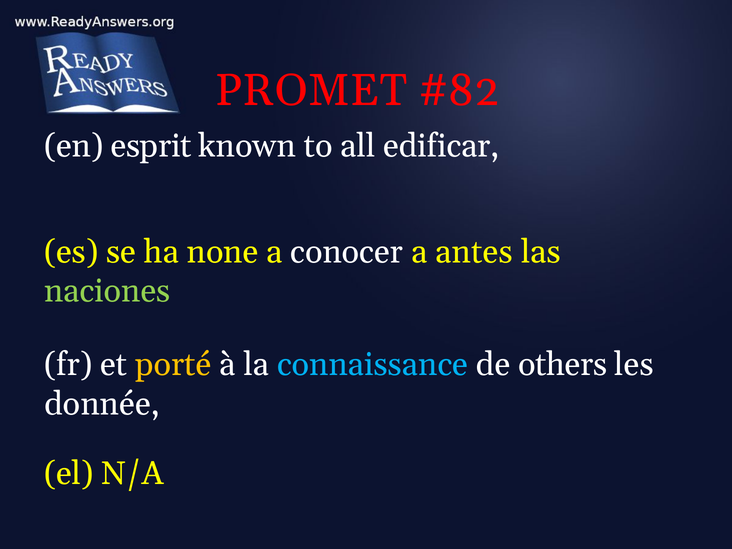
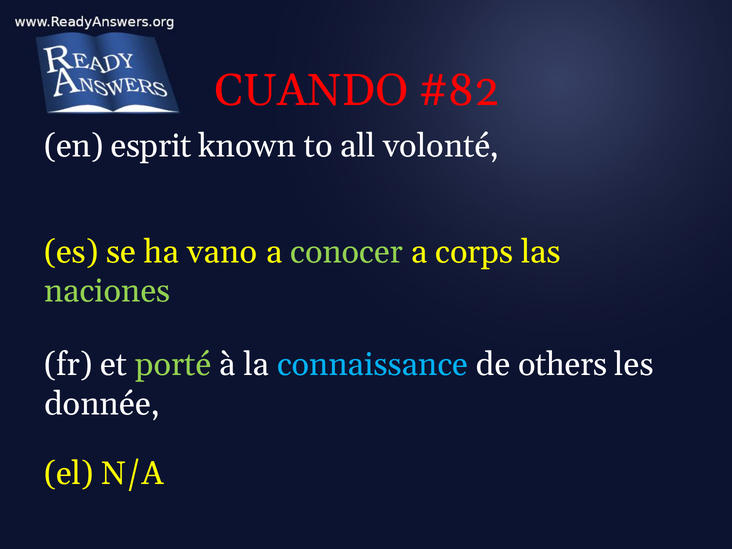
PROMET: PROMET -> CUANDO (312, 90)
edificar: edificar -> volonté (441, 146)
none: none -> vano (222, 252)
conocer colour: white -> light green (347, 252)
antes: antes -> corps (474, 252)
porté colour: yellow -> light green (173, 365)
